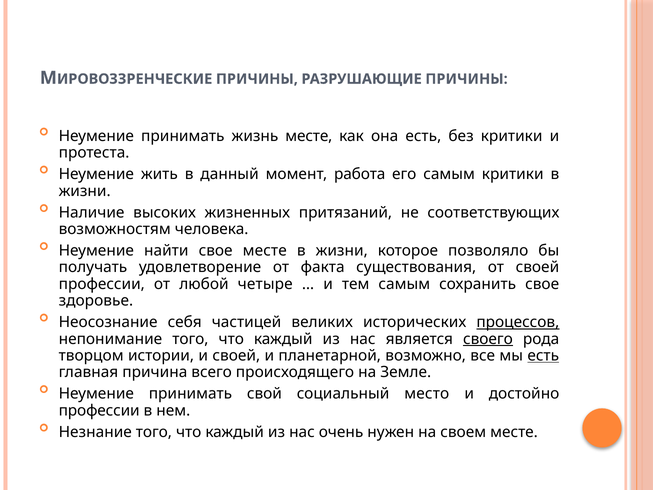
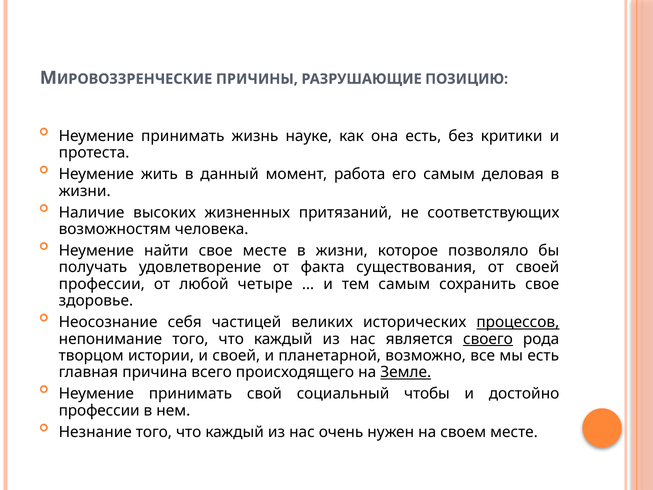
РАЗРУШАЮЩИЕ ПРИЧИНЫ: ПРИЧИНЫ -> ПОЗИЦИЮ (467, 79)
жизнь месте: месте -> науке (309, 136)
самым критики: критики -> деловая (513, 174)
есть underline: present -> none (543, 355)
Земле underline: none -> present (406, 372)
место: место -> чтобы (427, 394)
